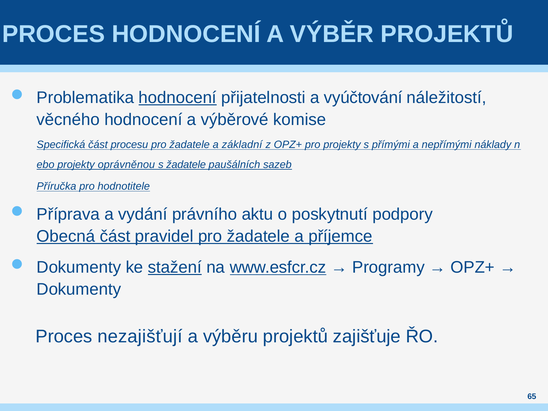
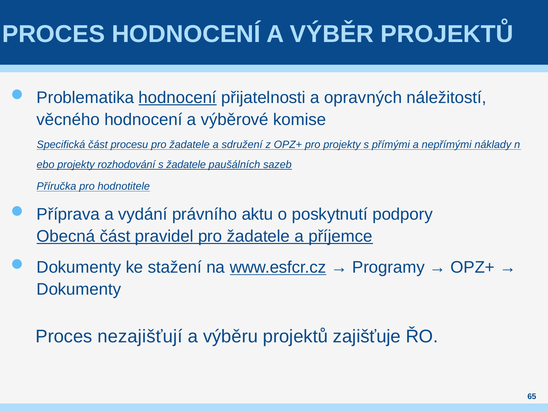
vyúčtování: vyúčtování -> opravných (363, 98)
základní: základní -> sdružení (242, 145)
oprávněnou: oprávněnou -> rozhodování (126, 165)
stažení underline: present -> none (175, 267)
